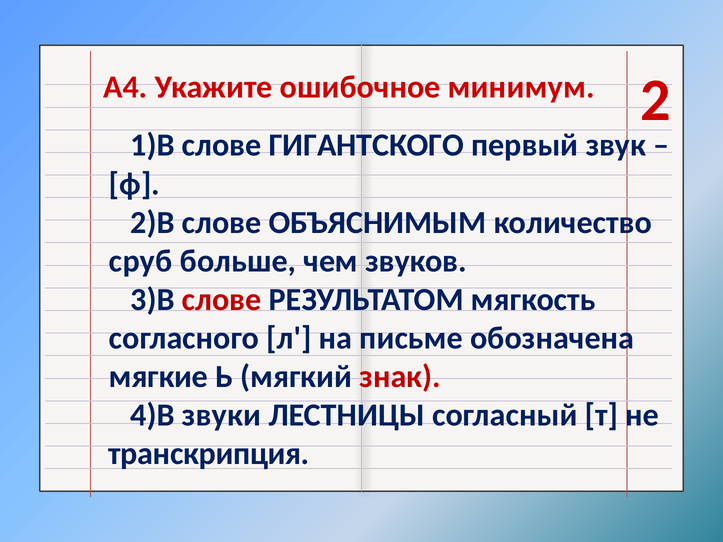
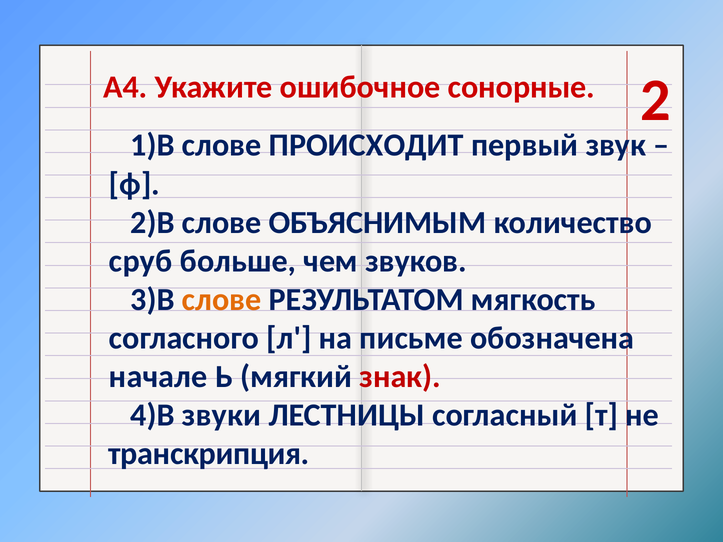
минимум: минимум -> сонорные (521, 87)
ГИГАНТСКОГО: ГИГАНТСКОГО -> ПРОИСХОДИТ (366, 145)
слове colour: red -> orange (222, 300)
мягкие: мягкие -> начале (158, 377)
